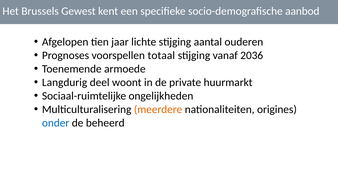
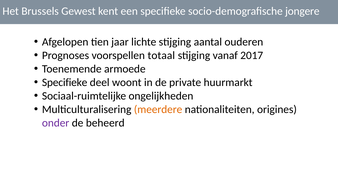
aanbod: aanbod -> jongere (302, 11)
2036: 2036 -> 2017 (252, 55)
Langdurig: Langdurig -> Specifieke (65, 83)
onder colour: blue -> purple (56, 123)
